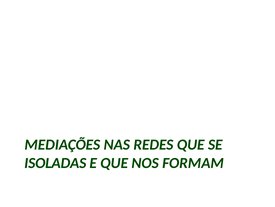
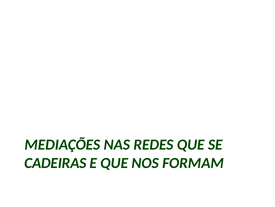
ISOLADAS: ISOLADAS -> CADEIRAS (55, 162)
